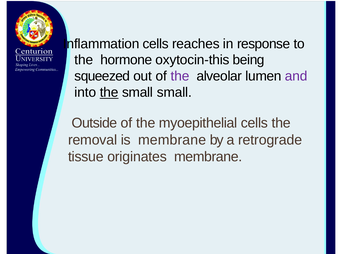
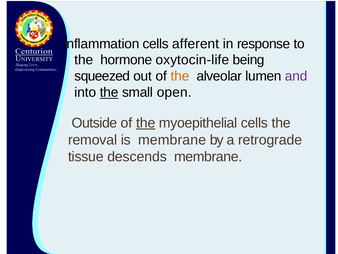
reaches: reaches -> afferent (196, 44)
oxytocin-this: oxytocin-this -> oxytocin-life (192, 60)
the colour: purple -> orange (180, 76)
small small: small -> open (174, 92)
the underline: none -> present (146, 123)
originates: originates -> descends (137, 156)
